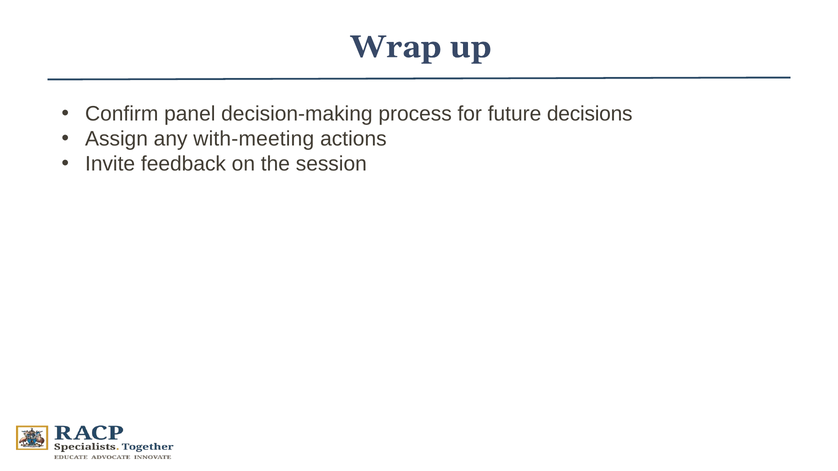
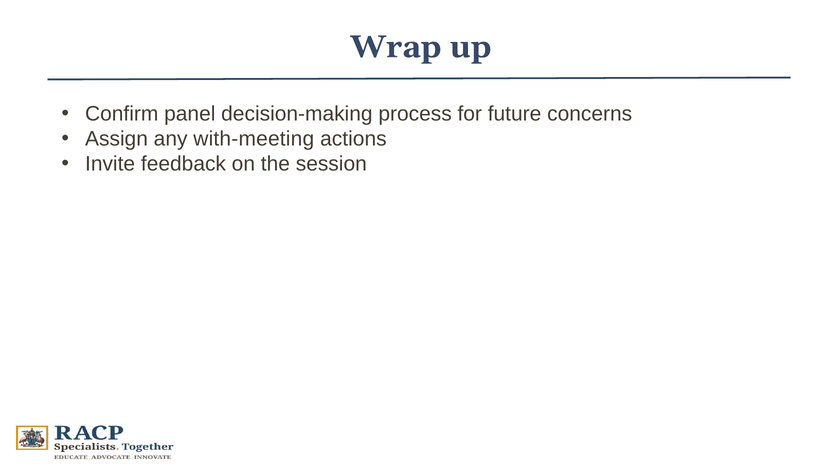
decisions: decisions -> concerns (590, 114)
